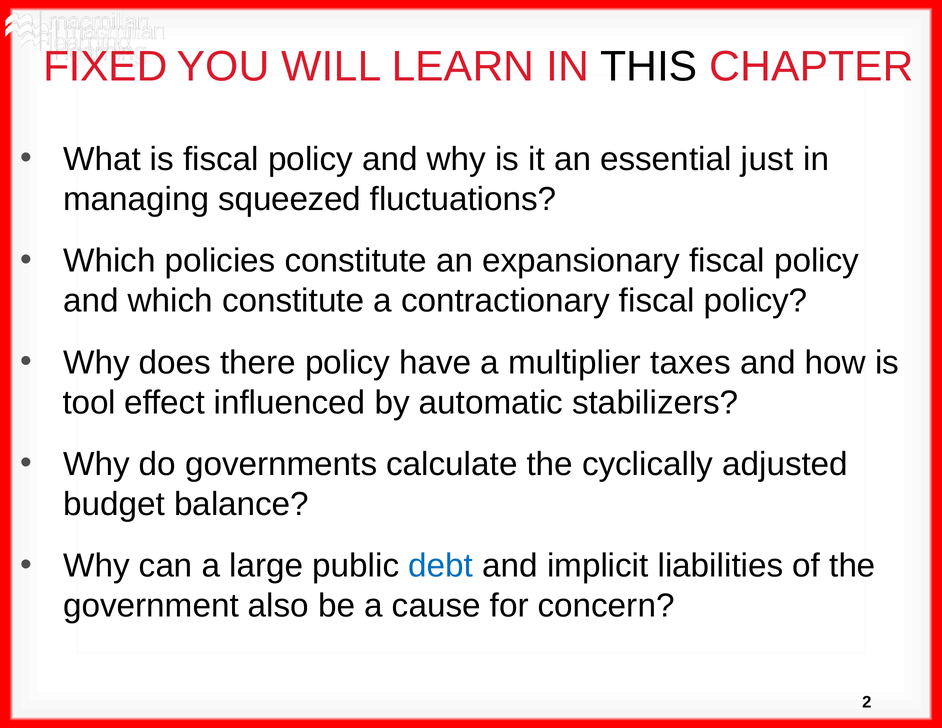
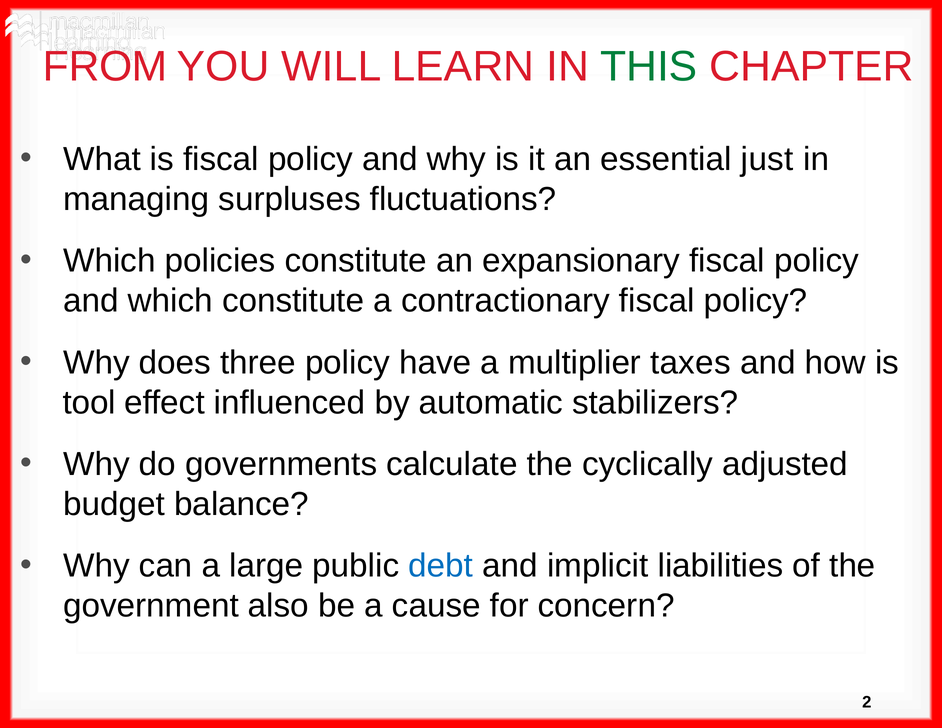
FIXED: FIXED -> FROM (105, 67)
THIS colour: black -> green (649, 67)
squeezed: squeezed -> surpluses (290, 199)
there: there -> three (258, 362)
